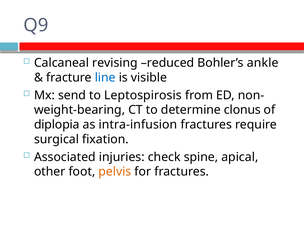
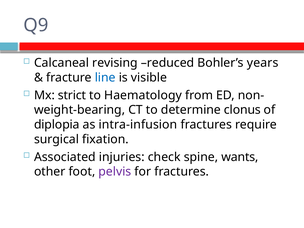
ankle: ankle -> years (263, 63)
send: send -> strict (72, 95)
Leptospirosis: Leptospirosis -> Haematology (143, 95)
apical: apical -> wants (240, 157)
pelvis colour: orange -> purple (115, 172)
